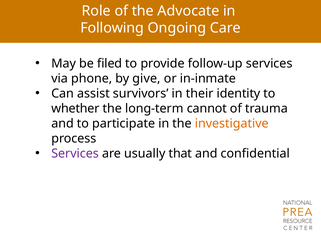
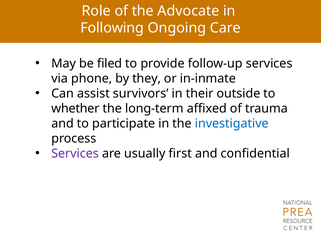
give: give -> they (147, 78)
identity: identity -> outside (238, 93)
cannot: cannot -> affixed (207, 108)
investigative colour: orange -> blue (232, 123)
that: that -> first (180, 153)
